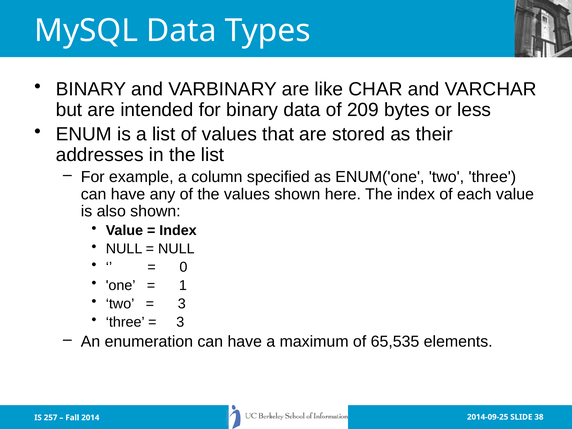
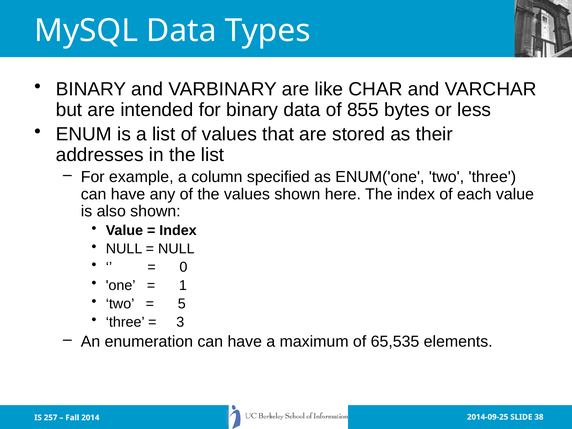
209: 209 -> 855 (363, 110)
3: 3 -> 5 (182, 304)
